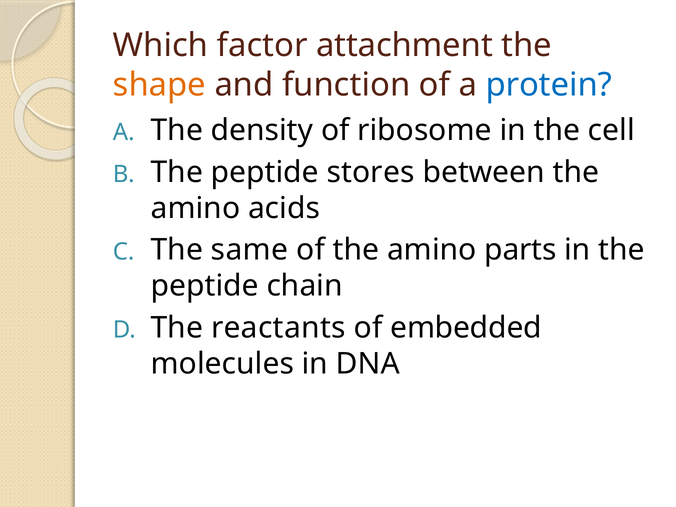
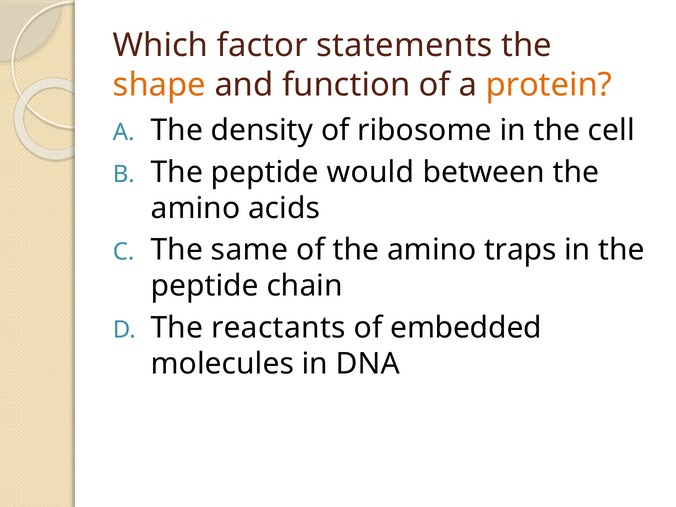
attachment: attachment -> statements (404, 46)
protein colour: blue -> orange (549, 85)
stores: stores -> would (371, 172)
parts: parts -> traps (520, 250)
